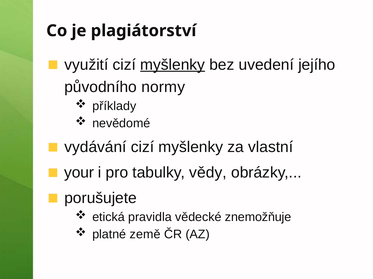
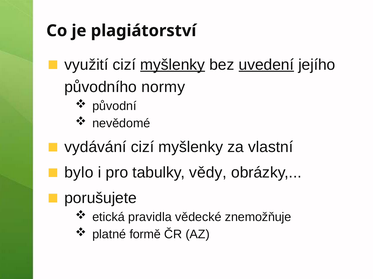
uvedení underline: none -> present (266, 65)
příklady: příklady -> původní (114, 106)
your: your -> bylo (79, 173)
země: země -> formě (145, 235)
